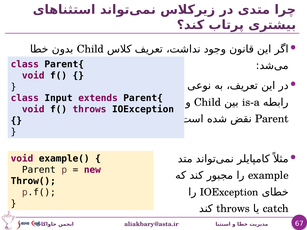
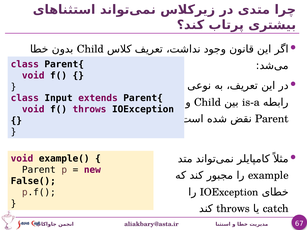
Throw(: Throw( -> False( (33, 181)
